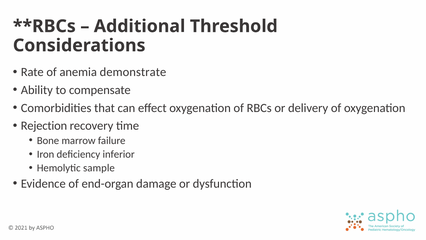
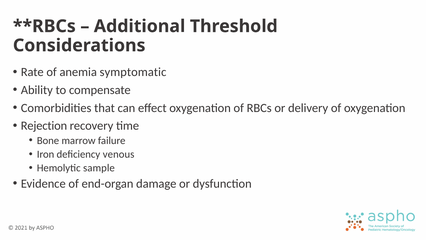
demonstrate: demonstrate -> symptomatic (133, 72)
inferior: inferior -> venous (119, 154)
